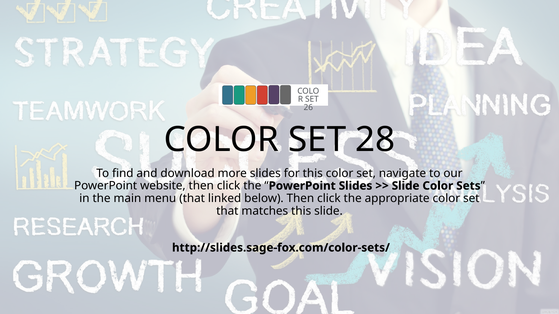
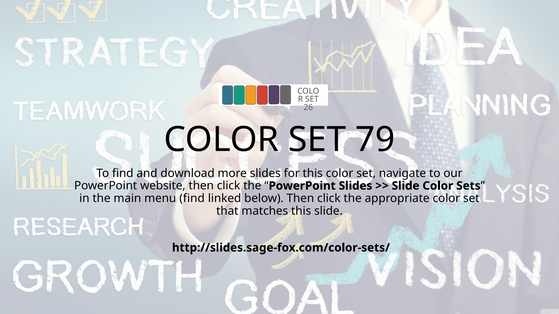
28: 28 -> 79 (375, 140)
menu that: that -> find (192, 199)
